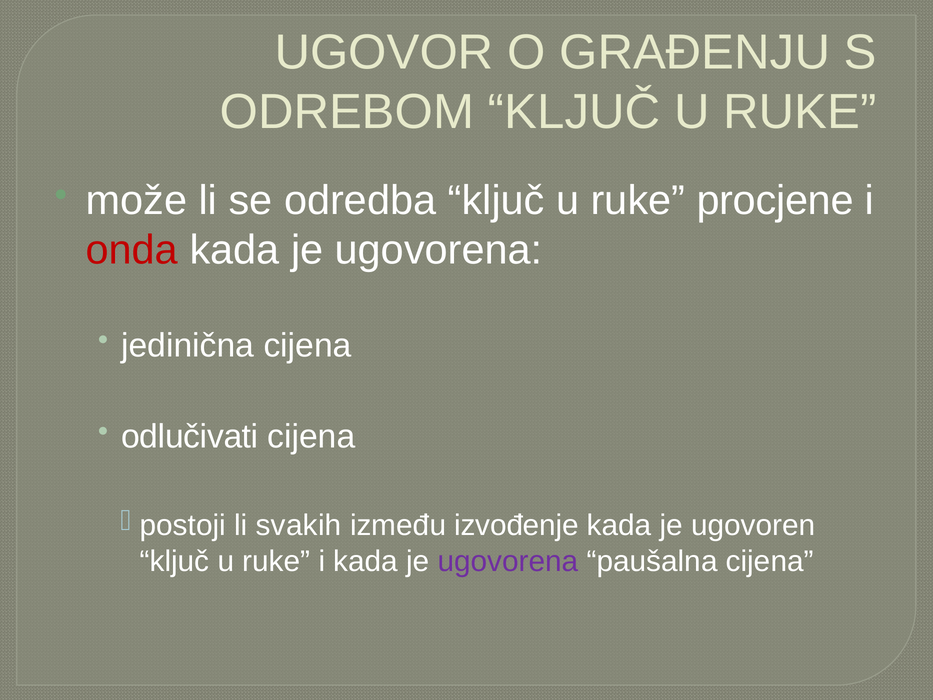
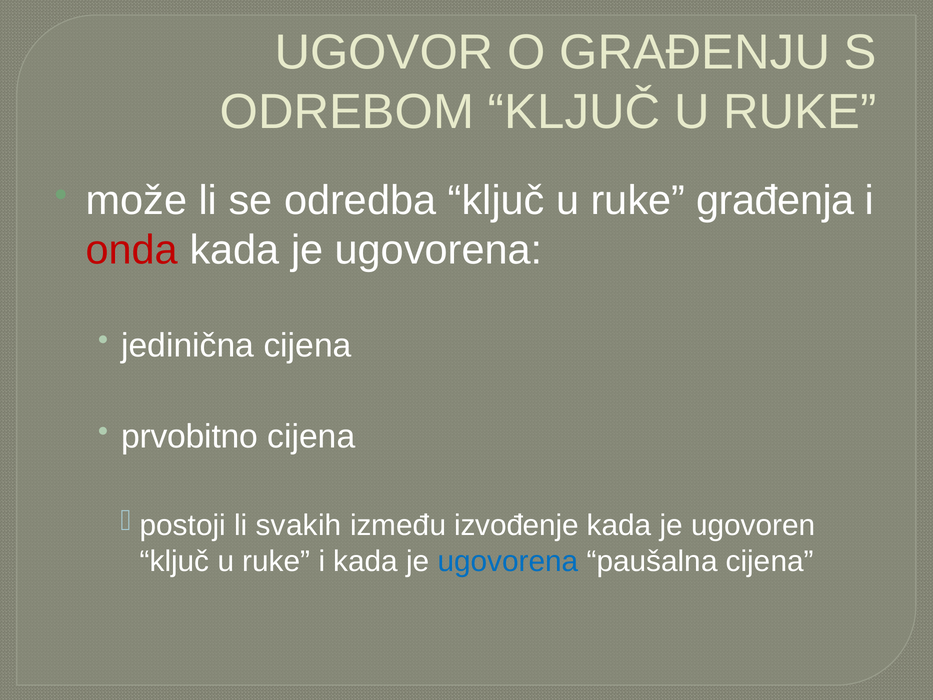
procjene: procjene -> građenja (775, 200)
odlučivati: odlučivati -> prvobitno (190, 437)
ugovorena colour: purple -> blue (508, 561)
